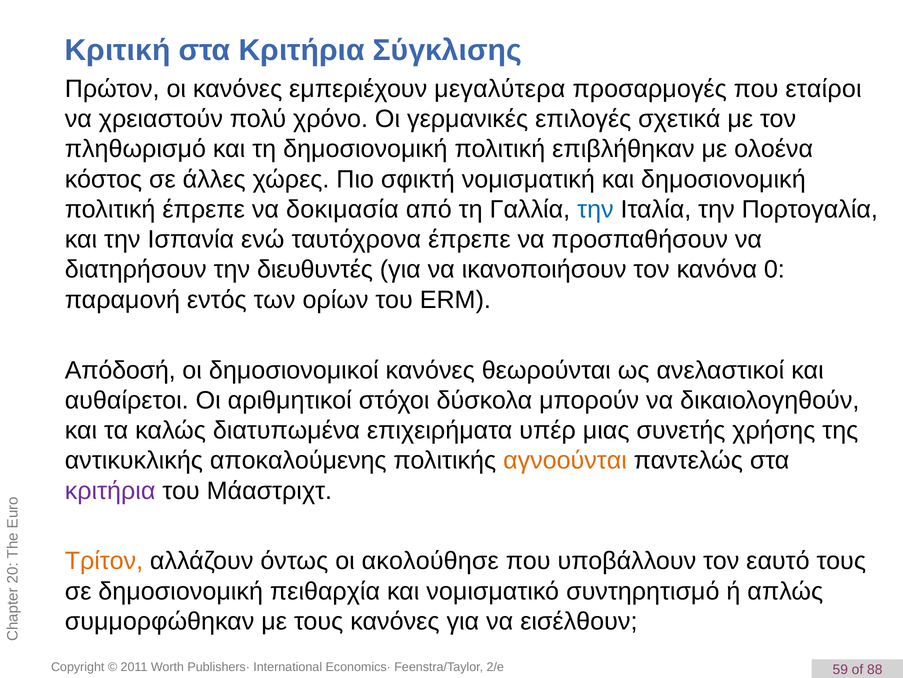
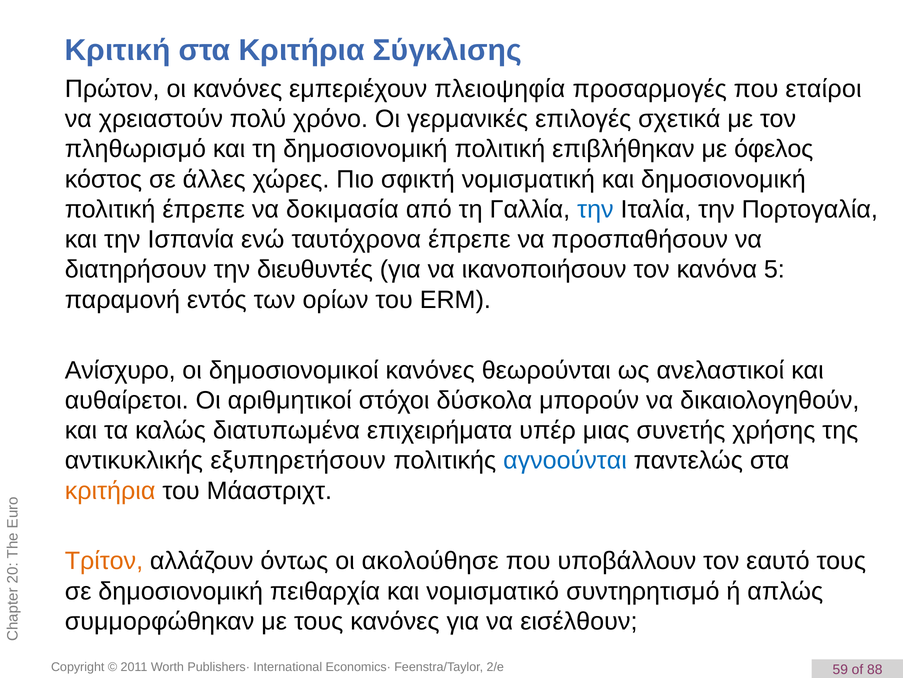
μεγαλύτερα: μεγαλύτερα -> πλειοψηφία (500, 89)
ολοένα: ολοένα -> όφελος (774, 149)
κανόνα 0: 0 -> 5 (774, 269)
Απόδοσή: Απόδοσή -> Ανίσχυρο (120, 370)
αποκαλούμενης: αποκαλούμενης -> εξυπηρετήσουν (298, 460)
αγνοούνται colour: orange -> blue (565, 460)
κριτήρια colour: purple -> orange (110, 490)
